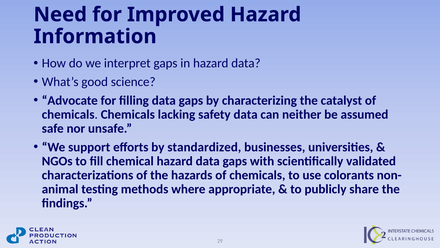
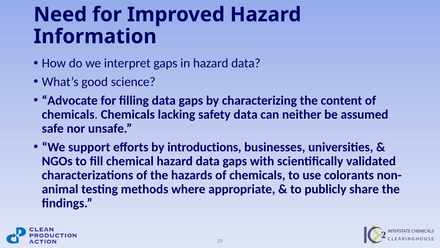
catalyst: catalyst -> content (341, 100)
standardized: standardized -> introductions (204, 147)
